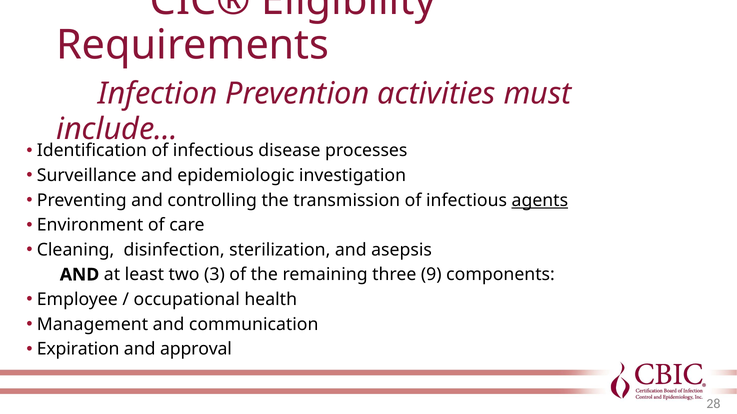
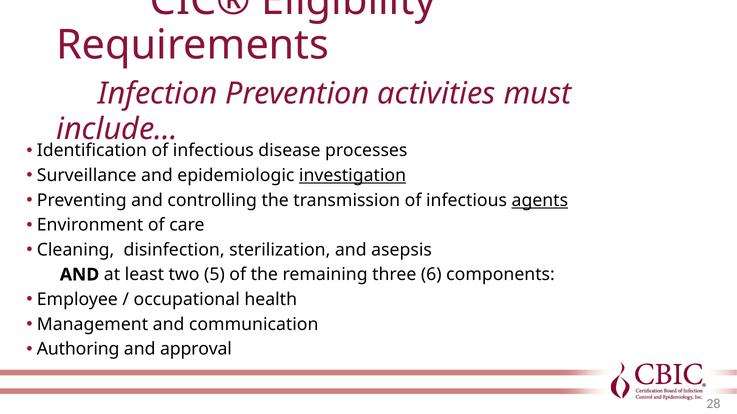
investigation underline: none -> present (353, 176)
3: 3 -> 5 (214, 275)
9: 9 -> 6 (431, 275)
Expiration: Expiration -> Authoring (78, 349)
